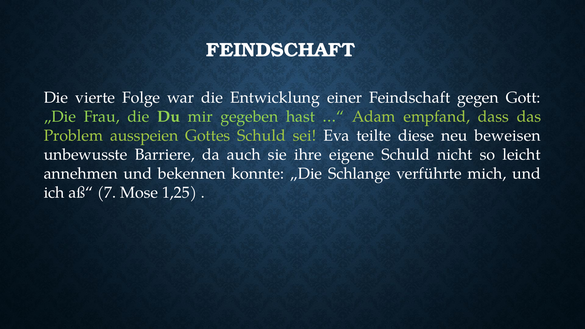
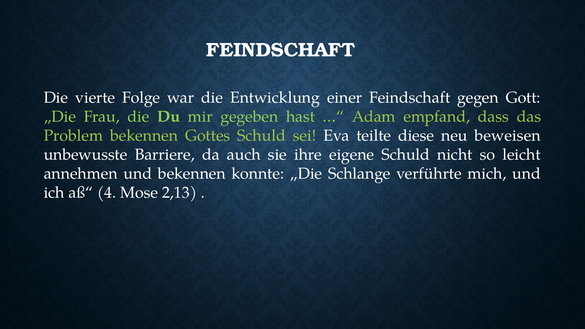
Problem ausspeien: ausspeien -> bekennen (144, 135)
7: 7 -> 4 (107, 193)
1,25: 1,25 -> 2,13 (180, 193)
